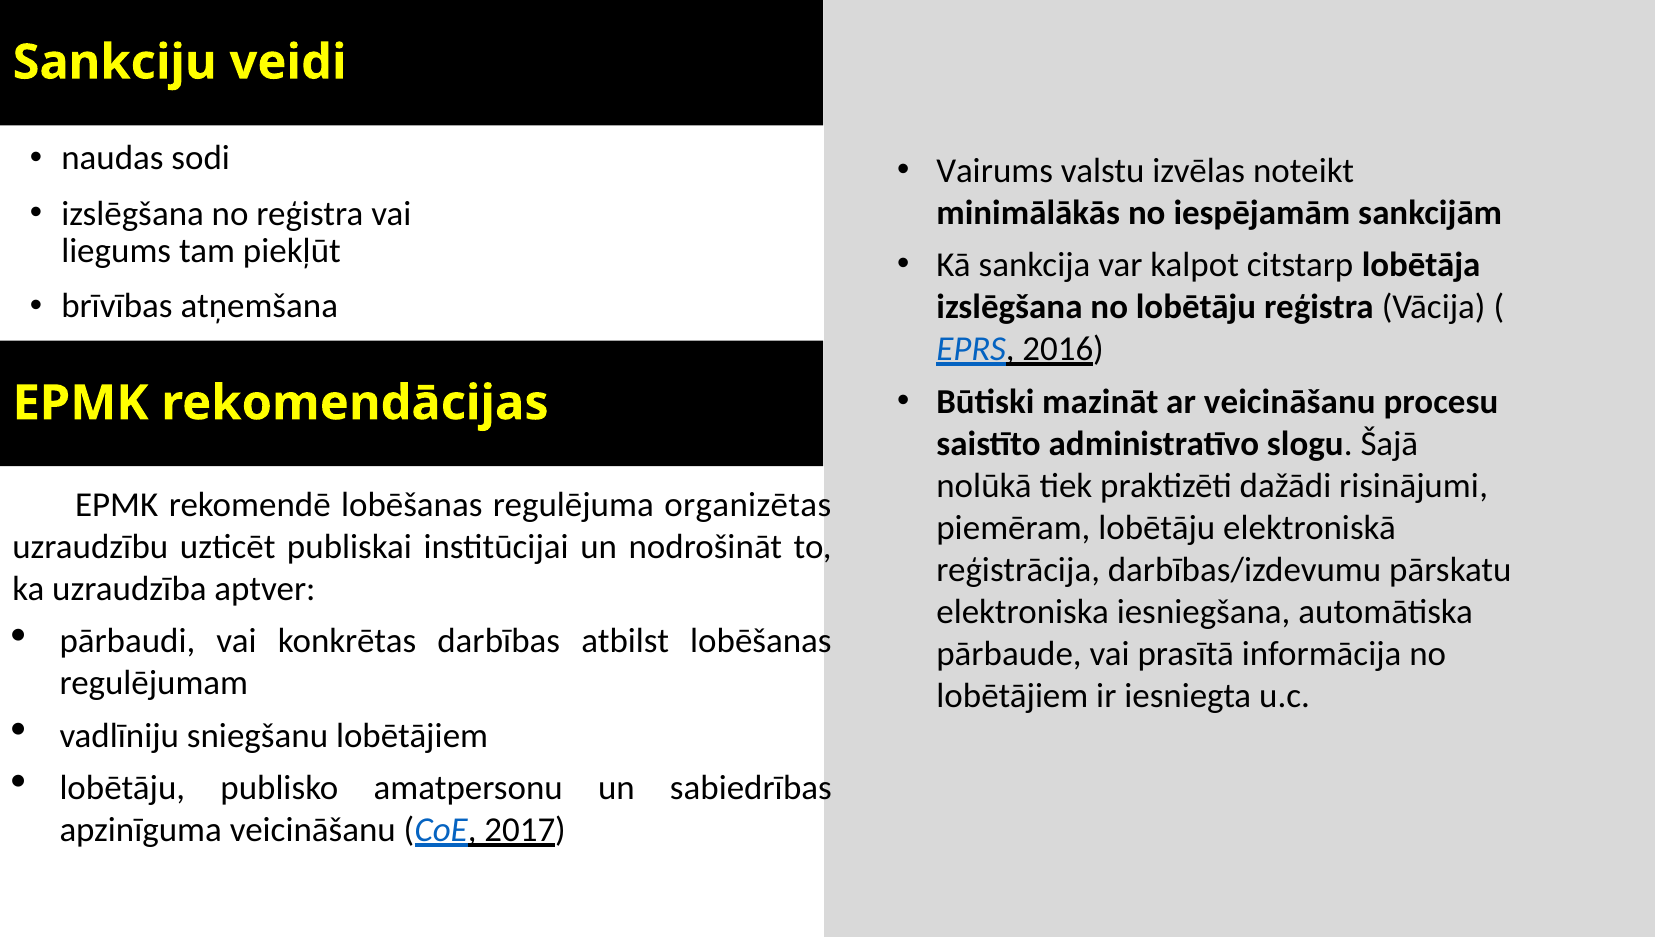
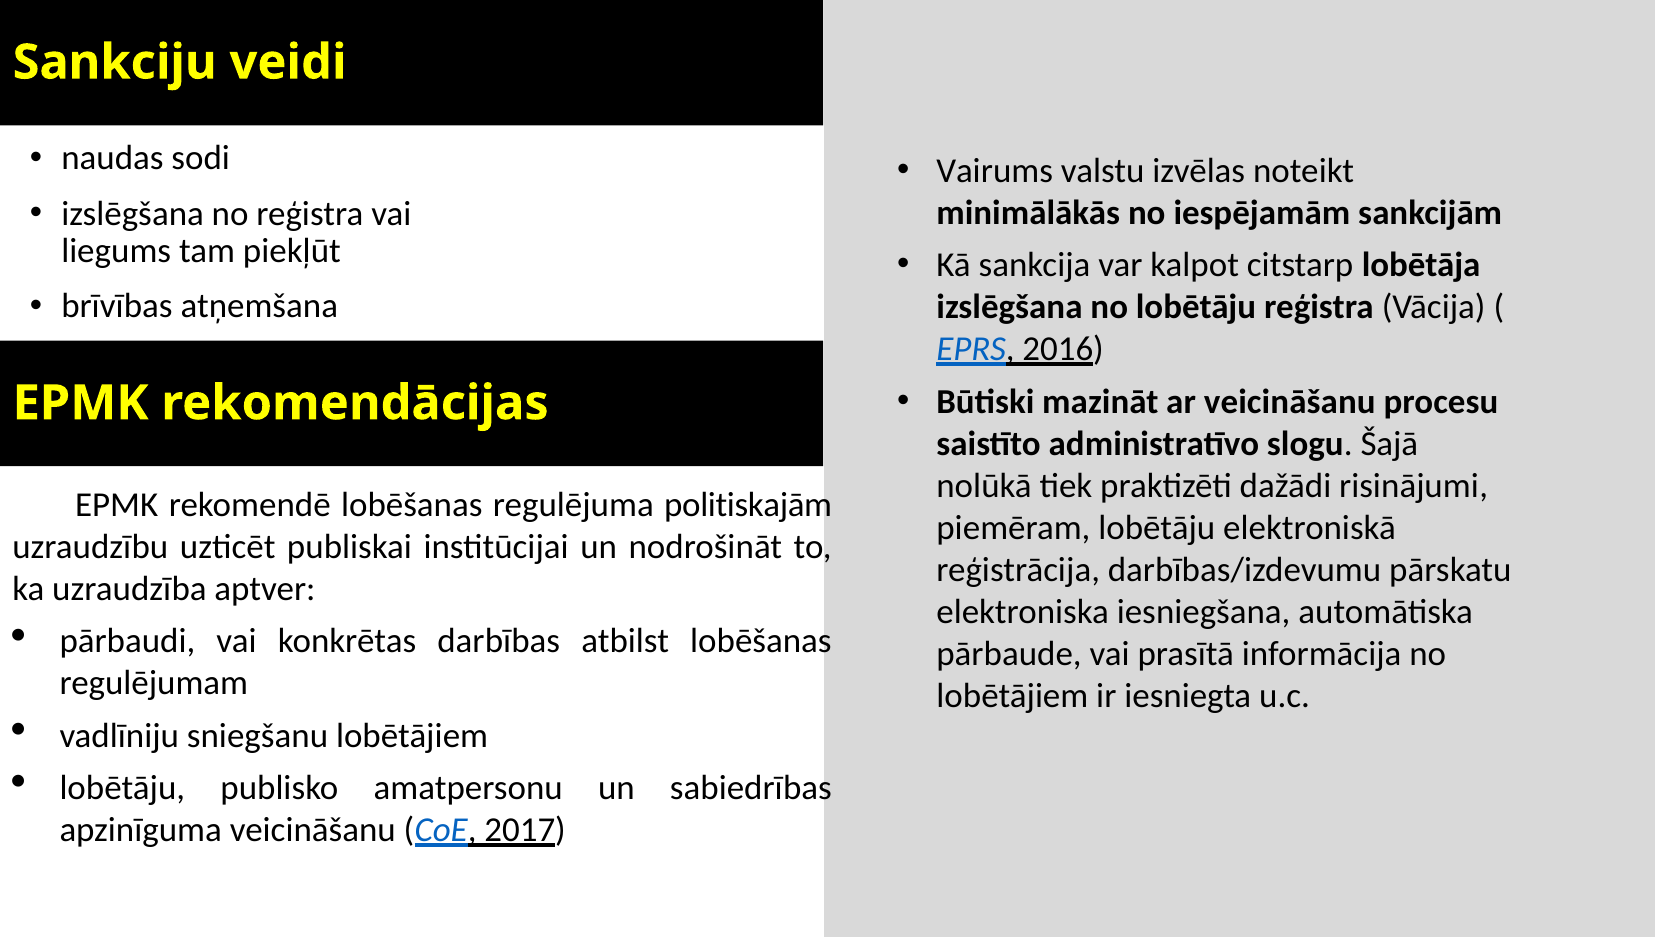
organizētas: organizētas -> politiskajām (748, 505)
